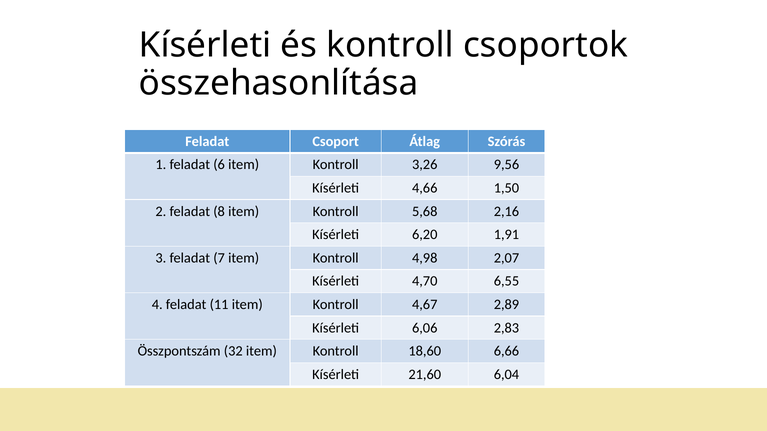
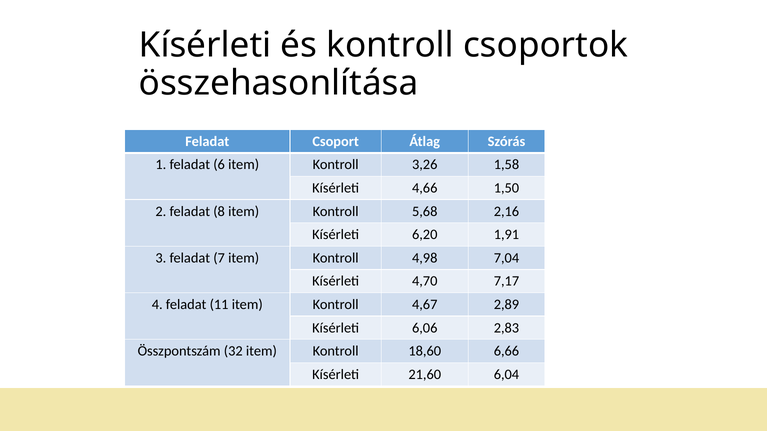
9,56: 9,56 -> 1,58 (506, 165)
2,07: 2,07 -> 7,04 (506, 258)
6,55: 6,55 -> 7,17 (506, 282)
